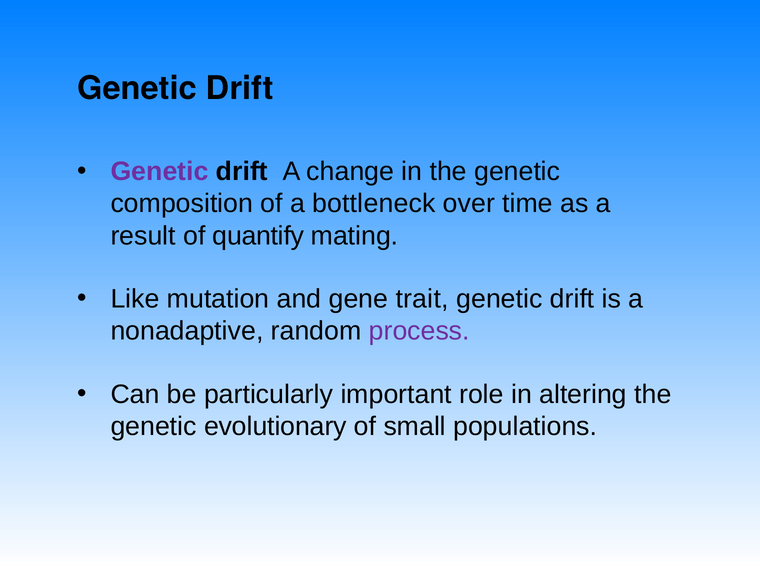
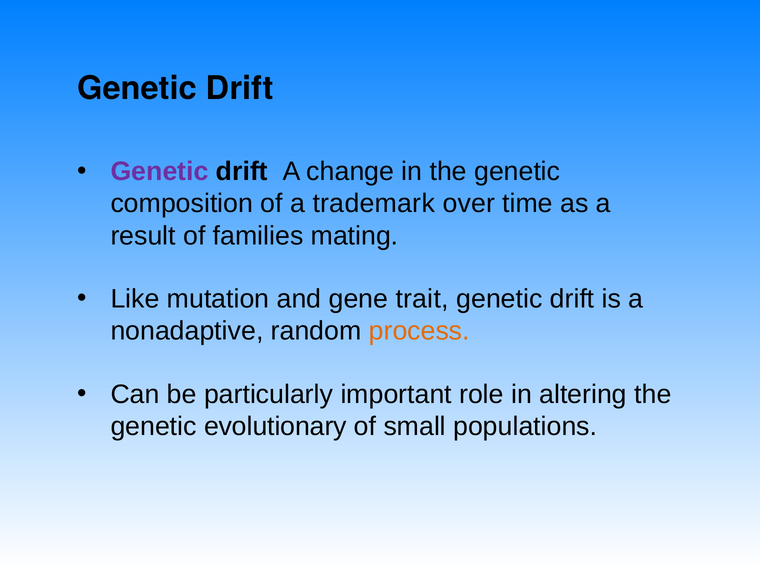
bottleneck: bottleneck -> trademark (374, 204)
quantify: quantify -> families (258, 236)
process colour: purple -> orange (419, 331)
